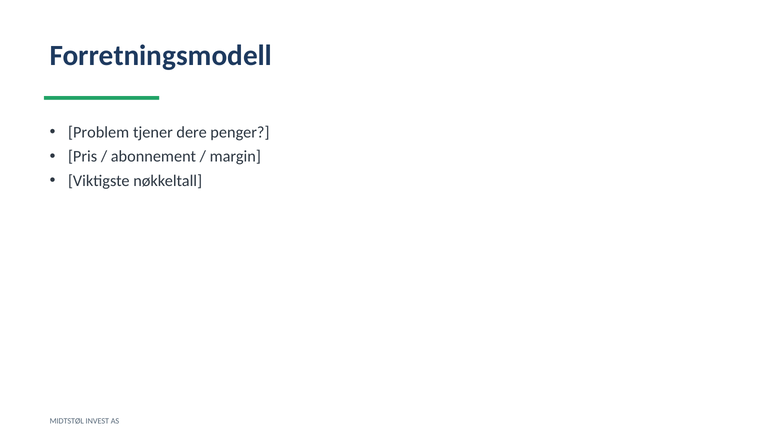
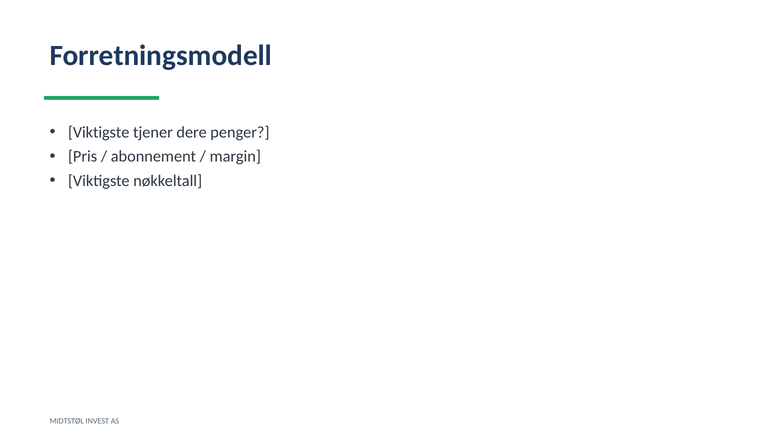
Problem: Problem -> Viktigste (99, 132)
